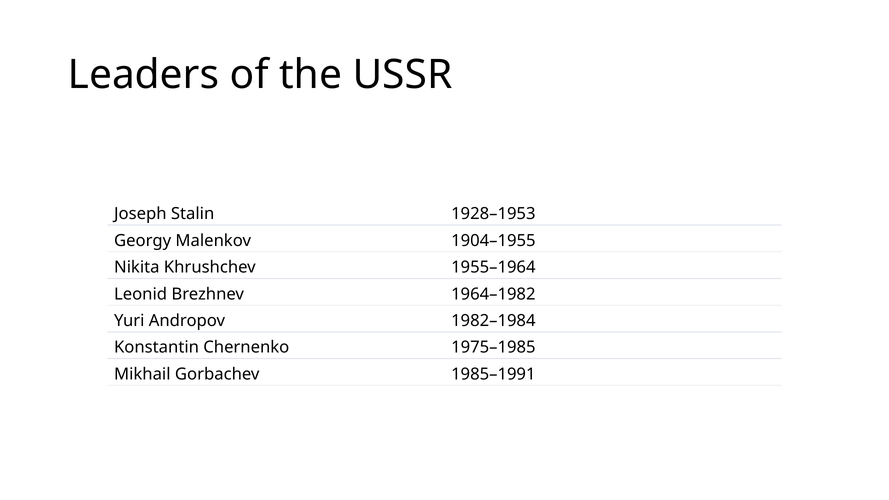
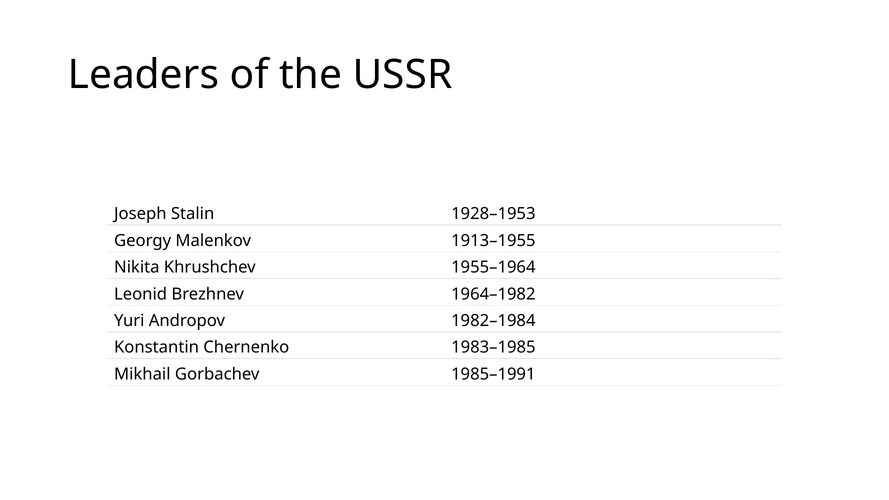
1904–1955: 1904–1955 -> 1913–1955 (493, 241)
1975–1985: 1975–1985 -> 1983–1985 (493, 347)
